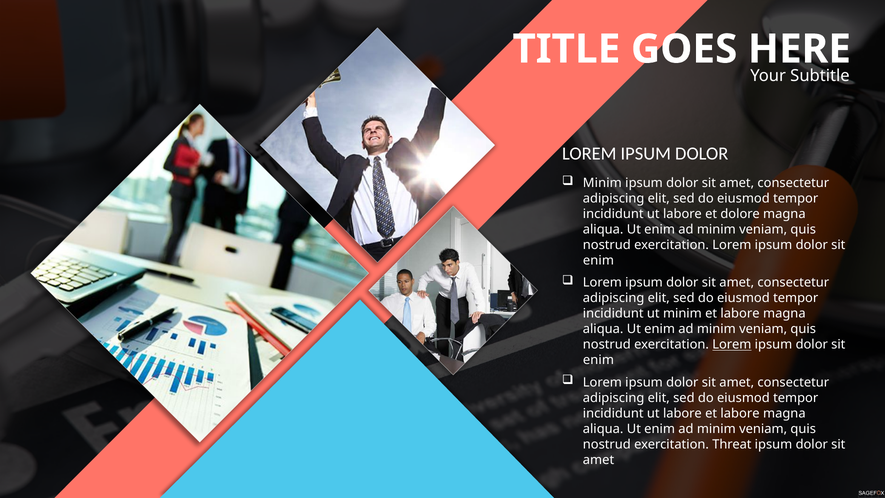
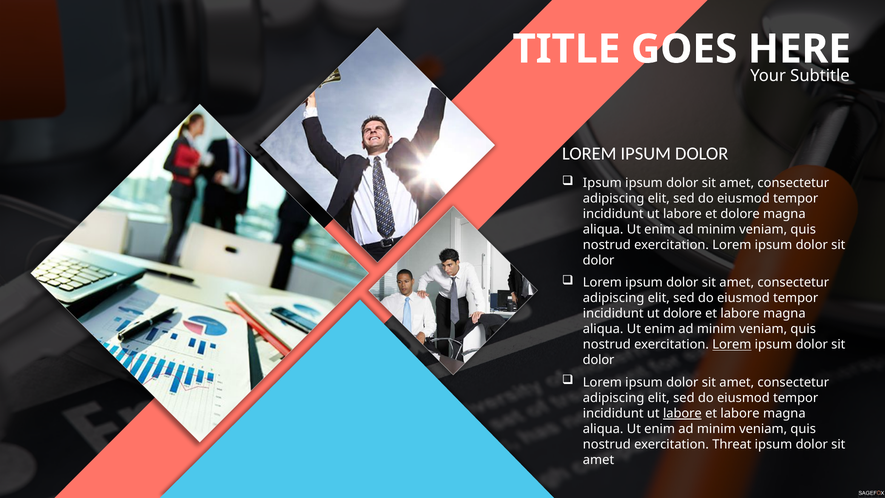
Minim: Minim -> Ipsum (602, 183)
enim: enim -> dolor (599, 260)
ut minim: minim -> dolore (682, 314)
enim: enim -> dolor (599, 360)
labore underline: none -> present (682, 413)
